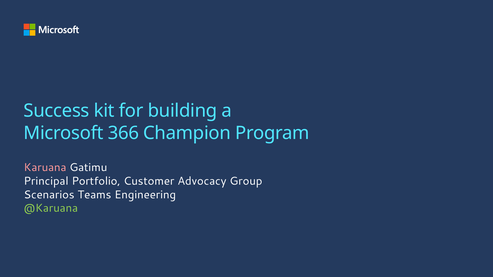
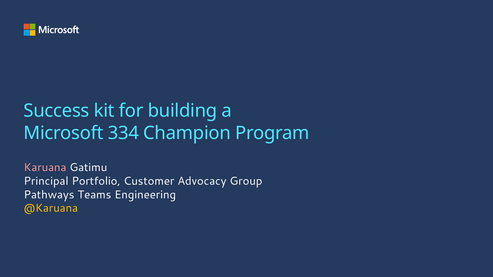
366: 366 -> 334 (123, 133)
Scenarios: Scenarios -> Pathways (49, 195)
@Karuana colour: light green -> yellow (51, 208)
